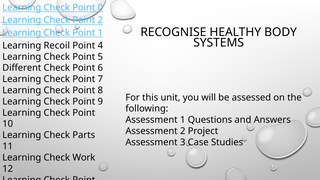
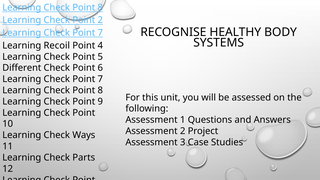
0: 0 -> 8 (100, 7)
1: 1 -> 7 (100, 33)
Parts: Parts -> Ways (84, 135)
Work: Work -> Parts (84, 158)
